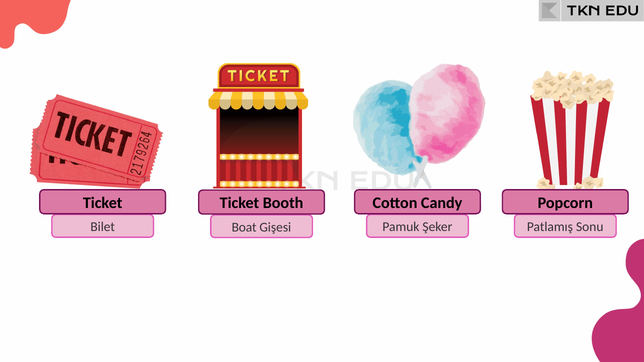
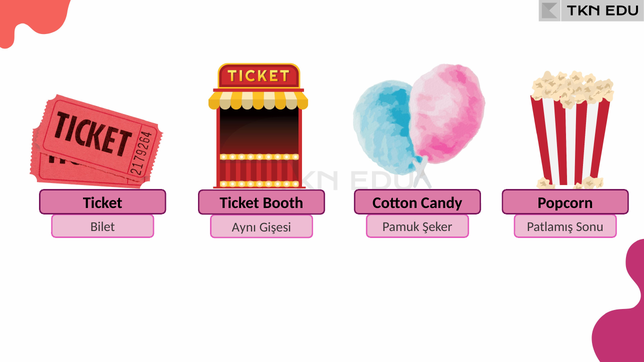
Boat: Boat -> Aynı (244, 227)
